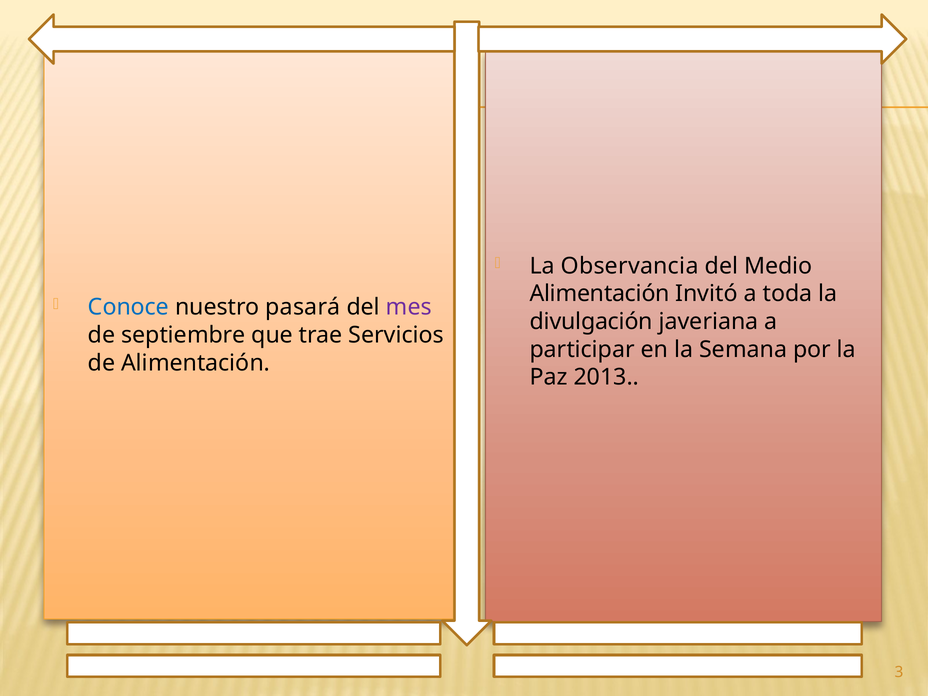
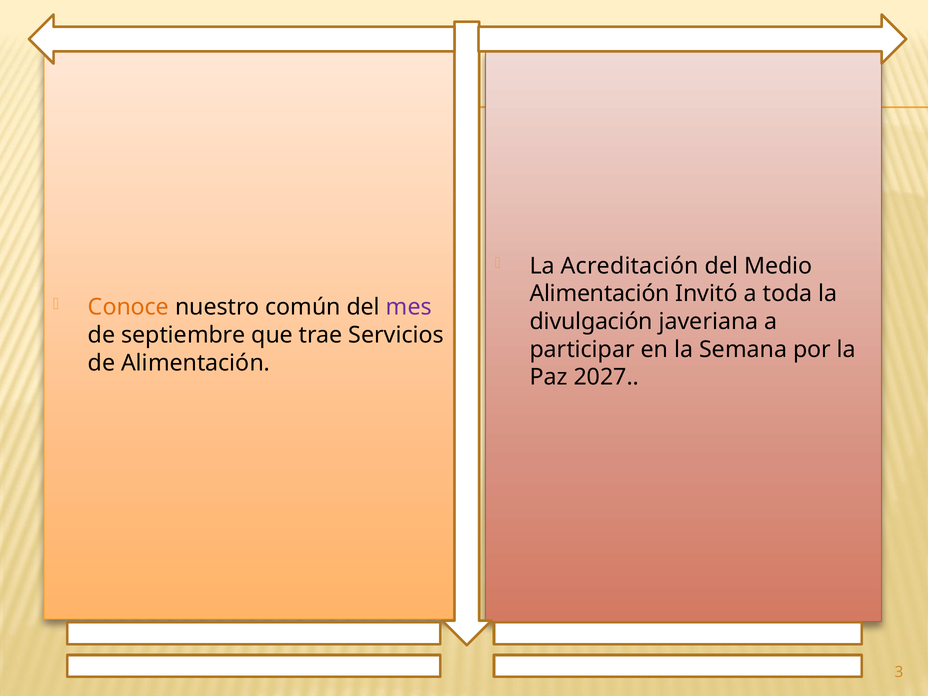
Observancia: Observancia -> Acreditación (630, 266)
Conoce colour: blue -> orange (128, 307)
pasará: pasará -> común (303, 307)
2013: 2013 -> 2027 (606, 377)
